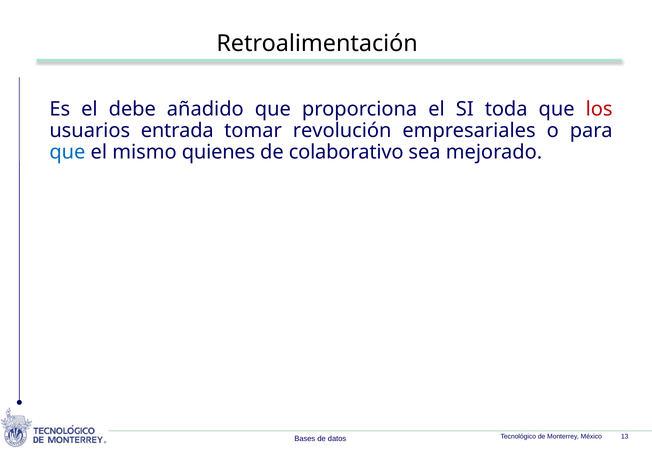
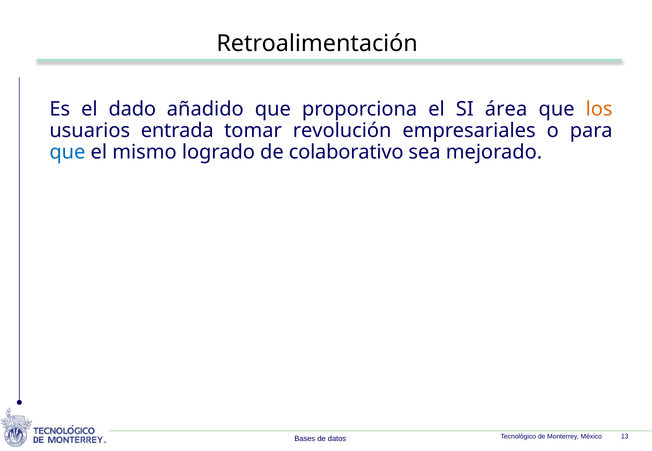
debe: debe -> dado (132, 109)
toda: toda -> área (506, 109)
los colour: red -> orange (599, 109)
quienes: quienes -> logrado (218, 152)
